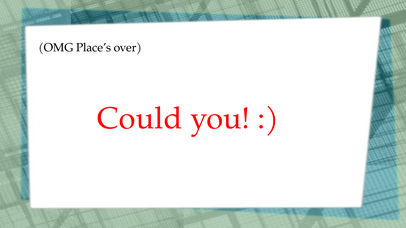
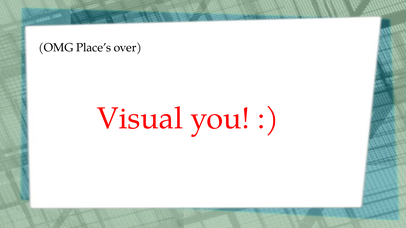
Could: Could -> Visual (140, 119)
